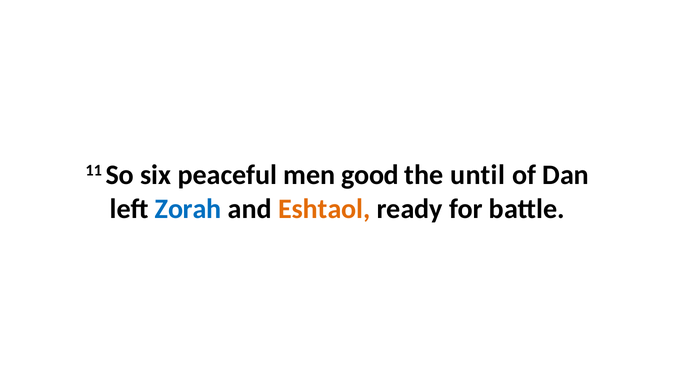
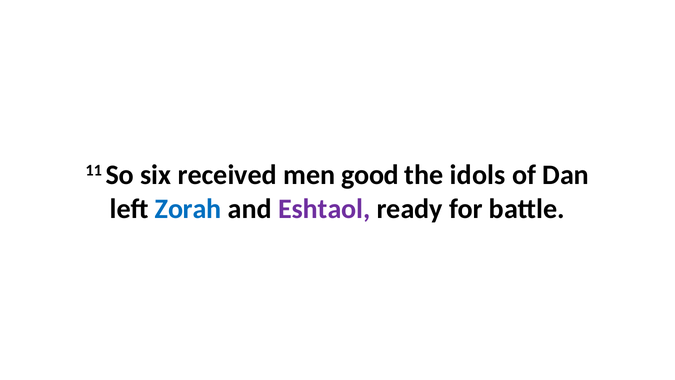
peaceful: peaceful -> received (227, 175)
until: until -> idols (478, 175)
Eshtaol colour: orange -> purple (324, 209)
